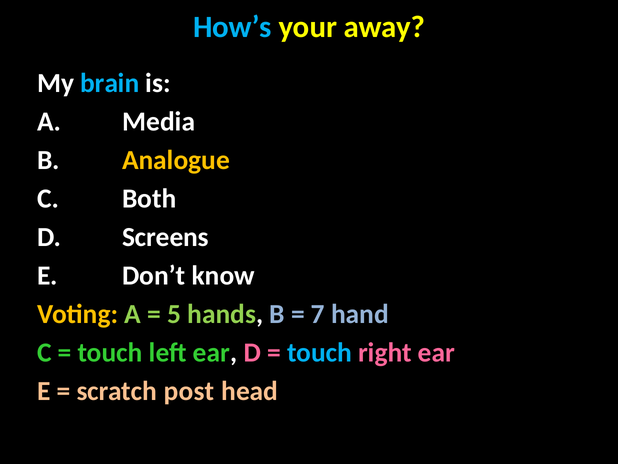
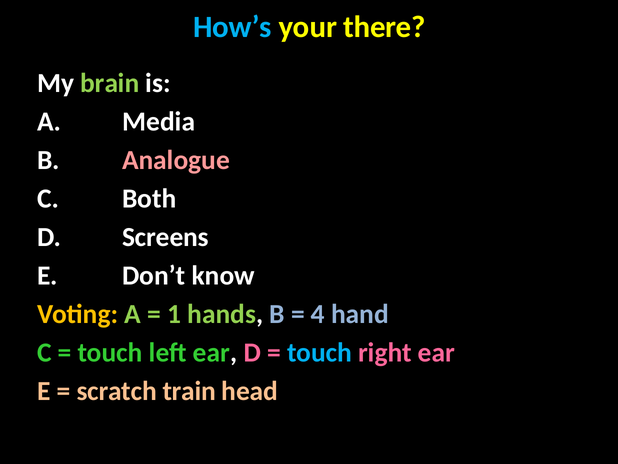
away: away -> there (384, 27)
brain colour: light blue -> light green (110, 83)
Analogue colour: yellow -> pink (176, 160)
5: 5 -> 1 (174, 314)
7: 7 -> 4 (318, 314)
post: post -> train (189, 391)
